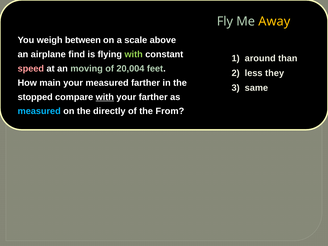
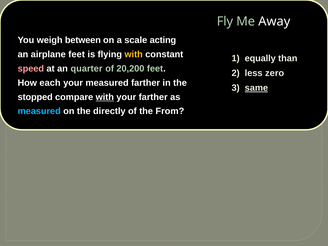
Away colour: yellow -> white (274, 21)
above: above -> acting (163, 40)
airplane find: find -> feet (77, 54)
with colour: light green -> yellow (134, 54)
around: around -> equally (260, 58)
moving: moving -> quarter (87, 69)
20,004: 20,004 -> 20,200 (130, 69)
they: they -> zero (275, 73)
main: main -> each (50, 83)
same underline: none -> present (256, 88)
